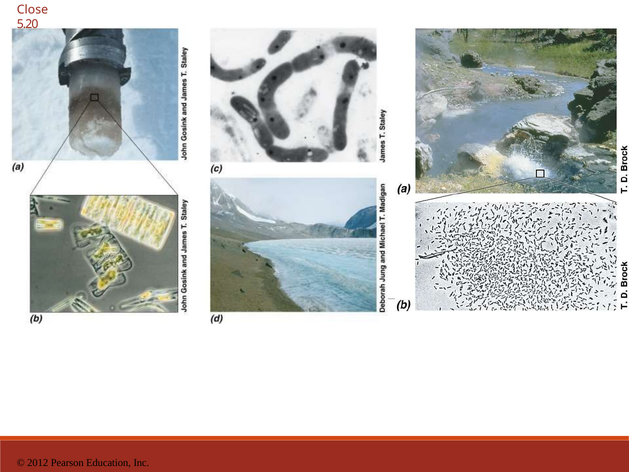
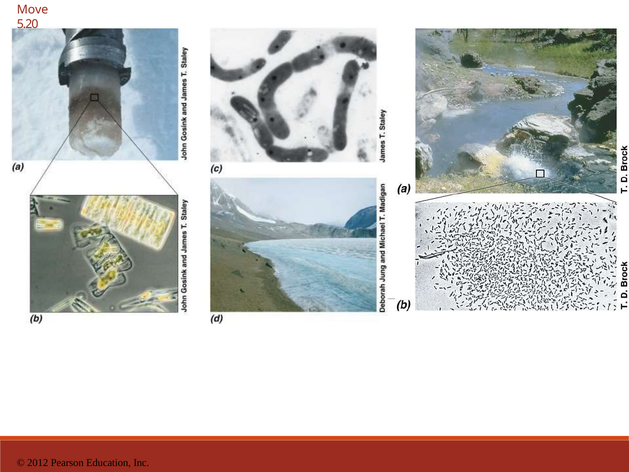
Close: Close -> Move (33, 10)
